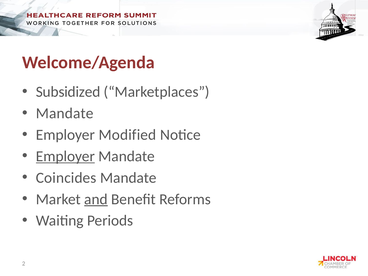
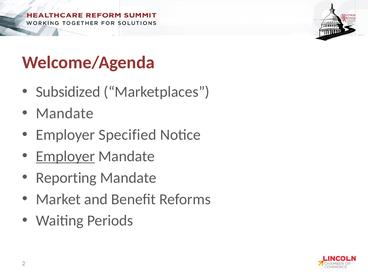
Modified: Modified -> Specified (127, 135)
Coincides: Coincides -> Reporting (66, 178)
and underline: present -> none (96, 199)
